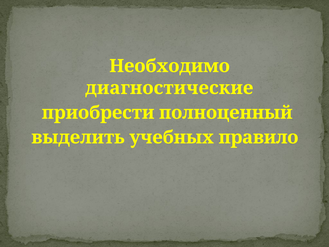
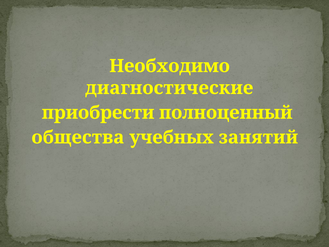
выделить: выделить -> общества (78, 137)
правило: правило -> занятий (258, 137)
